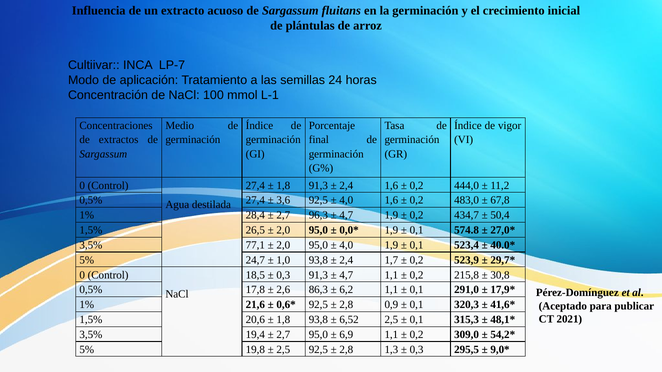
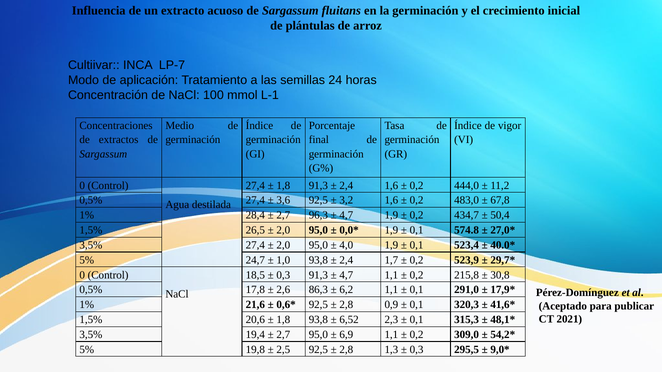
4,0: 4,0 -> 3,2 (346, 201)
3,5% 77,1: 77,1 -> 27,4 (255, 245)
6,52 2,5: 2,5 -> 2,3 (391, 320)
